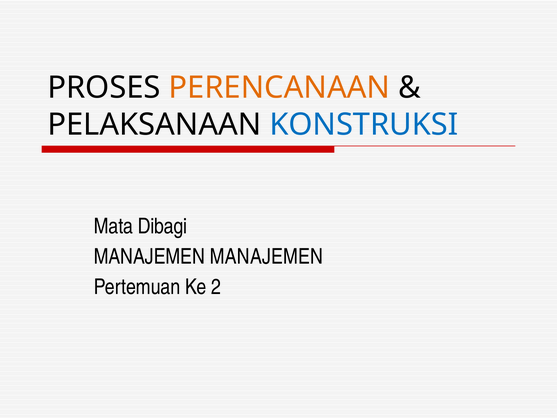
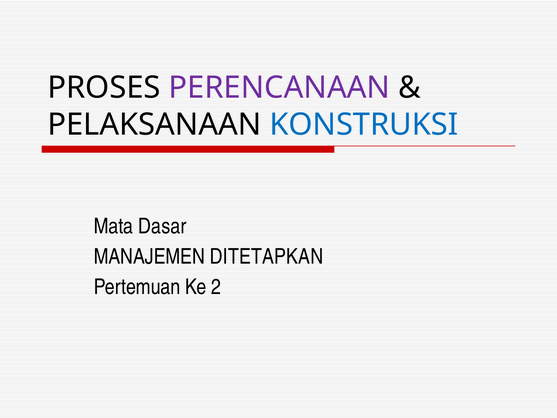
PERENCANAAN colour: orange -> purple (279, 88)
Dibagi: Dibagi -> Dasar (162, 226)
MANAJEMEN MANAJEMEN: MANAJEMEN -> DITETAPKAN (267, 257)
